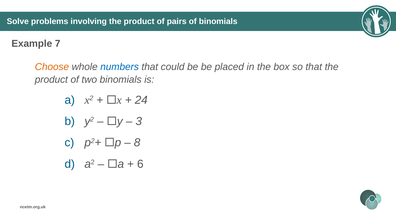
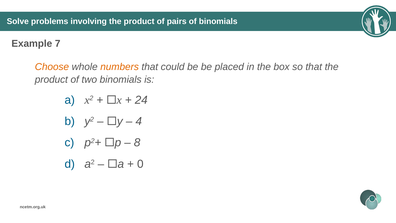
numbers colour: blue -> orange (120, 67)
3: 3 -> 4 (139, 121)
6: 6 -> 0 (140, 164)
